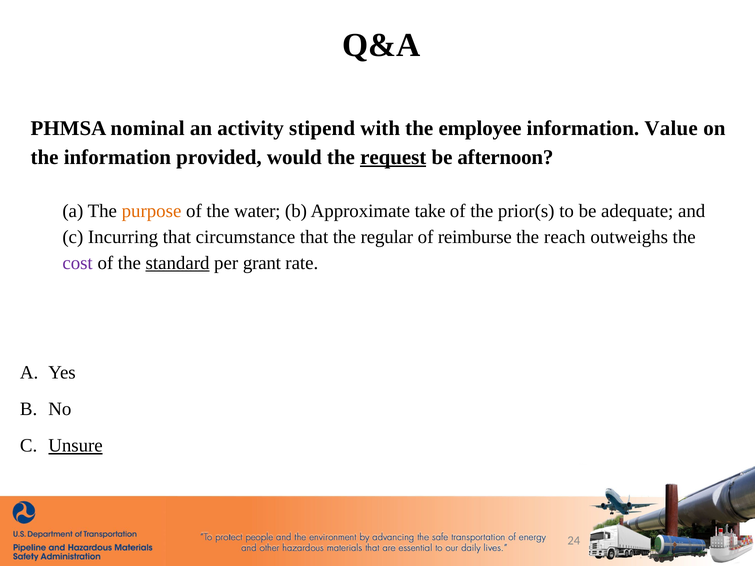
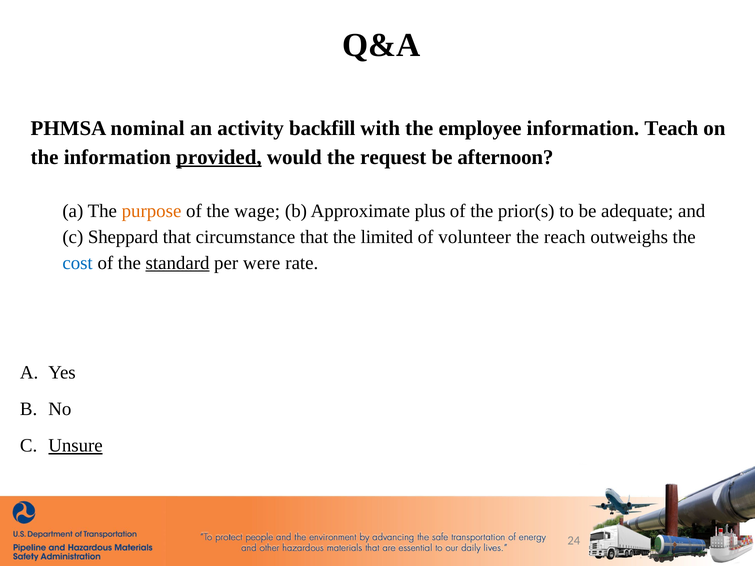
stipend: stipend -> backfill (322, 128)
Value: Value -> Teach (671, 128)
provided underline: none -> present (219, 157)
request underline: present -> none (393, 157)
water: water -> wage (257, 211)
take: take -> plus (430, 211)
Incurring: Incurring -> Sheppard (123, 237)
regular: regular -> limited (387, 237)
reimburse: reimburse -> volunteer (475, 237)
cost colour: purple -> blue (78, 263)
grant: grant -> were (262, 263)
